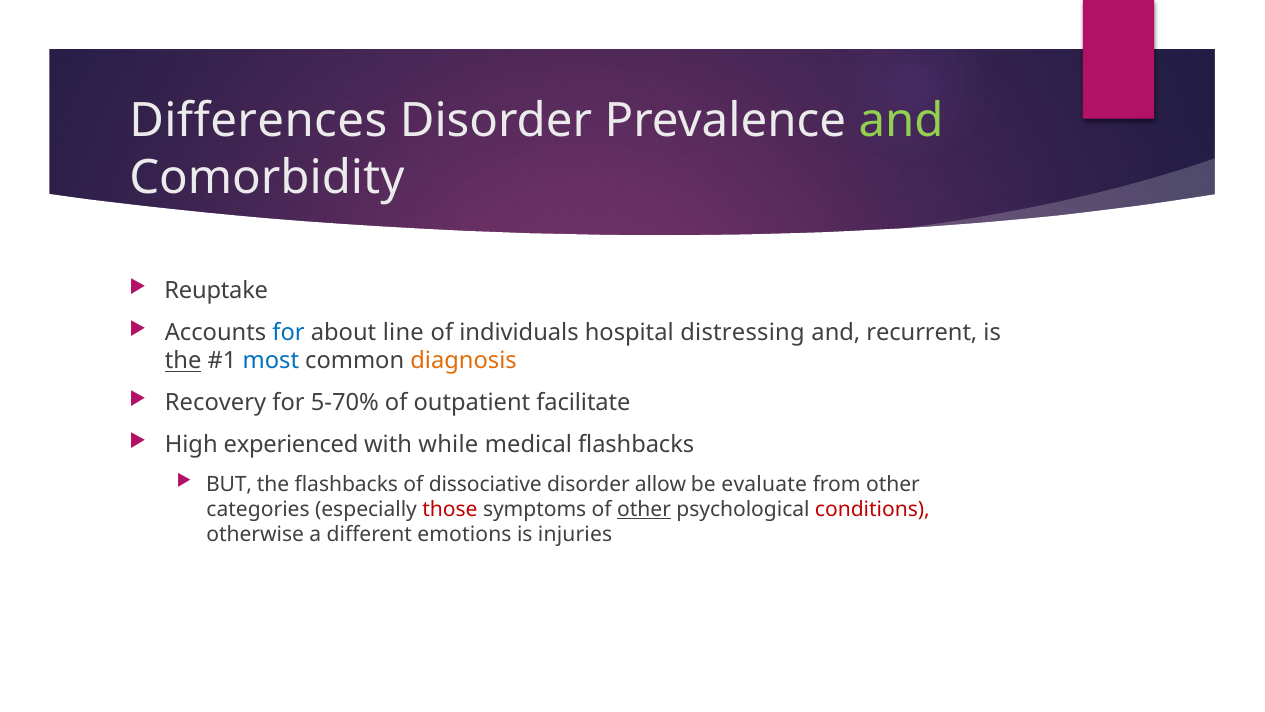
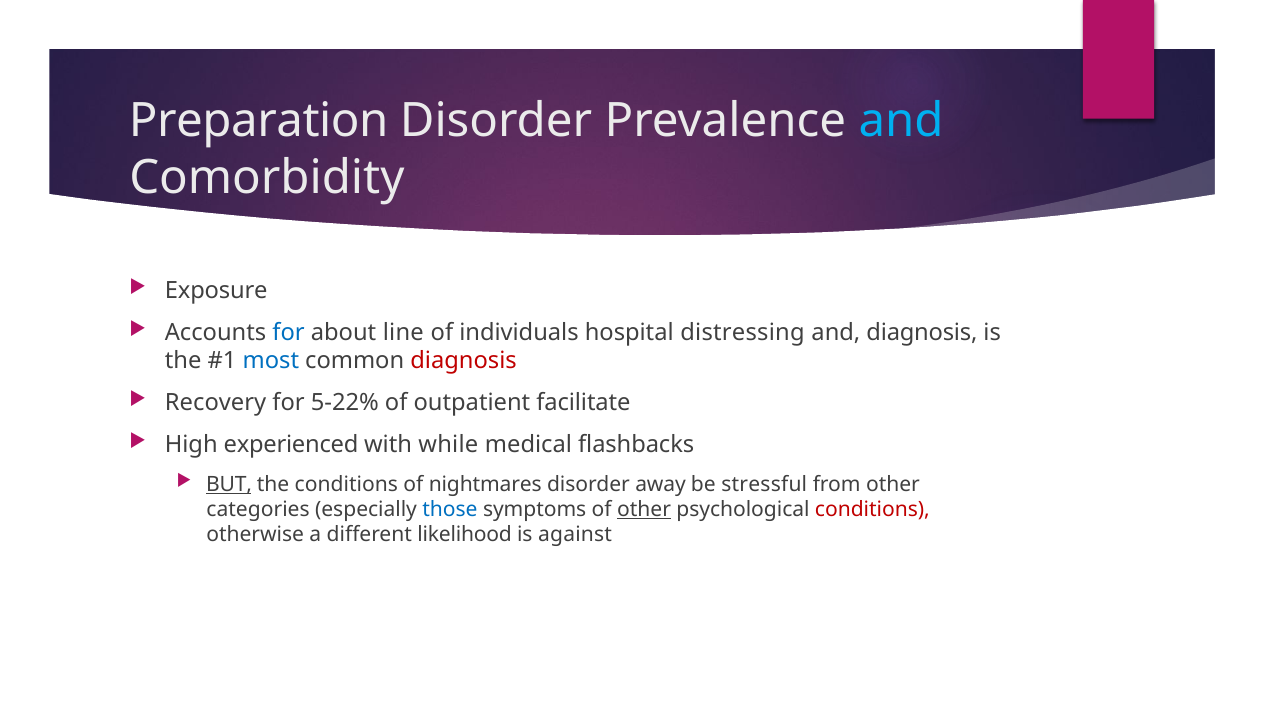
Differences: Differences -> Preparation (259, 121)
and colour: light green -> light blue (901, 121)
Reuptake: Reuptake -> Exposure (216, 291)
and recurrent: recurrent -> diagnosis (922, 332)
the underline: present -> none (183, 361)
diagnosis colour: orange -> red (464, 361)
5-70%: 5-70% -> 5-22% (345, 403)
BUT underline: none -> present (229, 484)
the flashbacks: flashbacks -> conditions (346, 484)
dissociative: dissociative -> nightmares (485, 484)
allow: allow -> away (661, 484)
evaluate: evaluate -> stressful (764, 484)
those colour: red -> blue (450, 509)
emotions: emotions -> likelihood (465, 535)
injuries: injuries -> against (575, 535)
